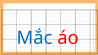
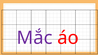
Mắc colour: blue -> purple (35, 38)
